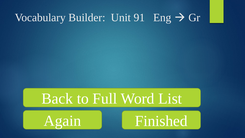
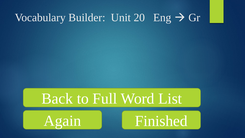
91: 91 -> 20 (139, 18)
